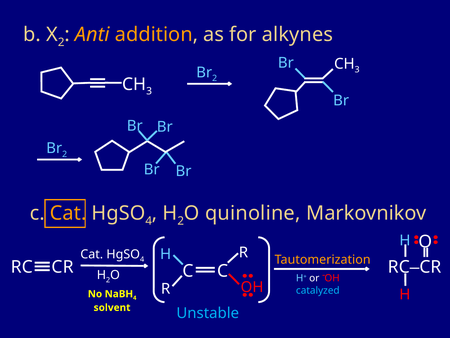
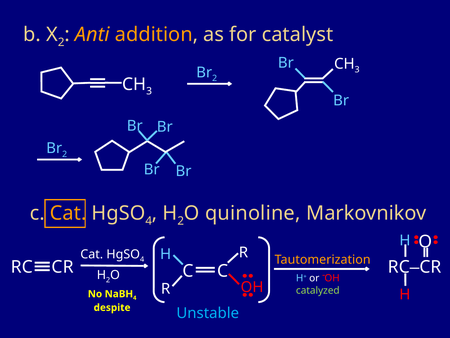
alkynes: alkynes -> catalyst (298, 34)
catalyzed colour: light blue -> light green (318, 290)
solvent: solvent -> despite (112, 307)
